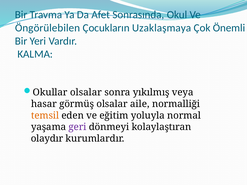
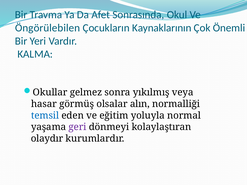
Uzaklaşmaya: Uzaklaşmaya -> Kaynaklarının (162, 28)
Okullar olsalar: olsalar -> gelmez (86, 93)
aile: aile -> alın (140, 104)
temsil colour: orange -> blue (45, 116)
